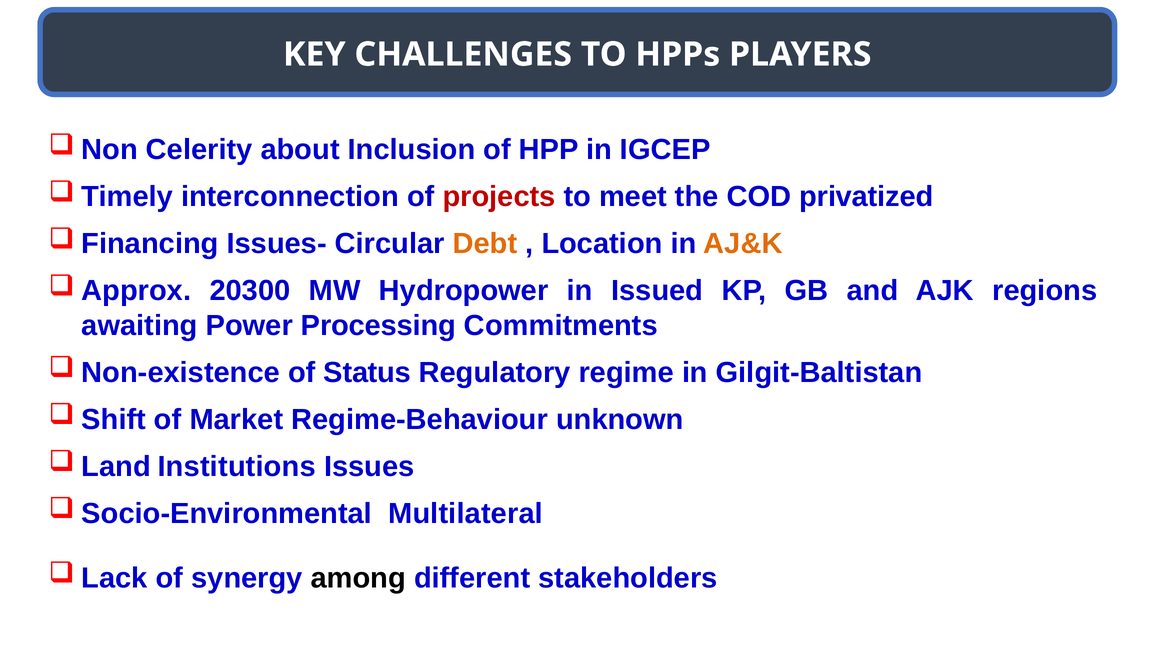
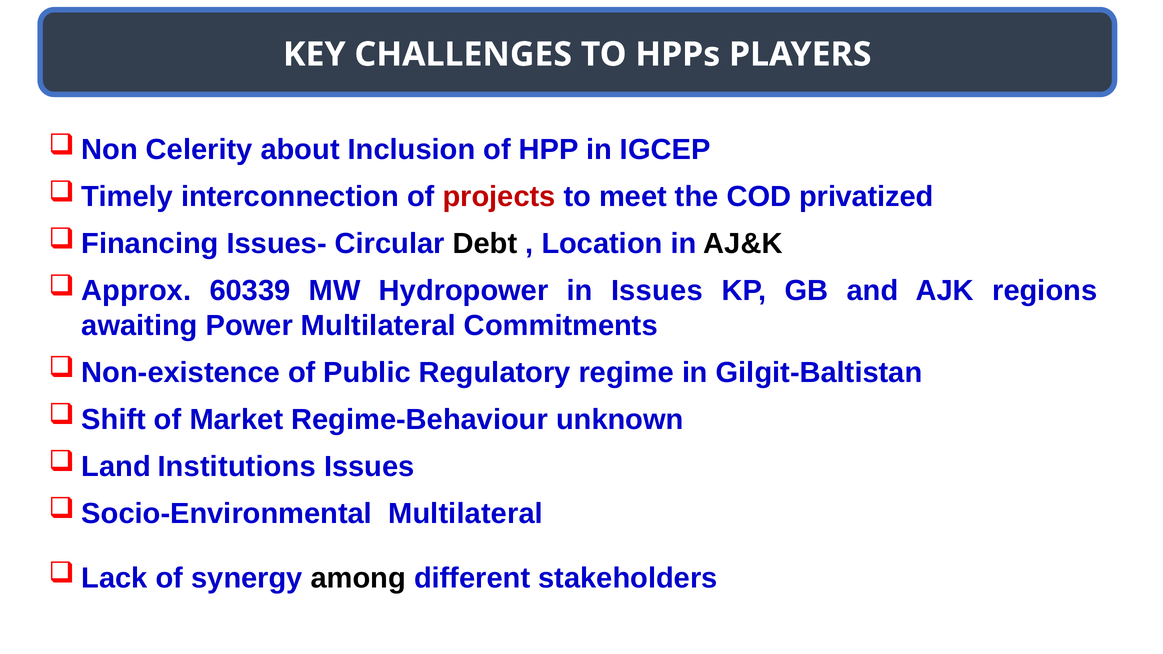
Debt colour: orange -> black (485, 244)
AJ&K colour: orange -> black (743, 244)
20300: 20300 -> 60339 (250, 291)
in Issued: Issued -> Issues (657, 291)
Power Processing: Processing -> Multilateral (378, 326)
Status: Status -> Public (367, 373)
